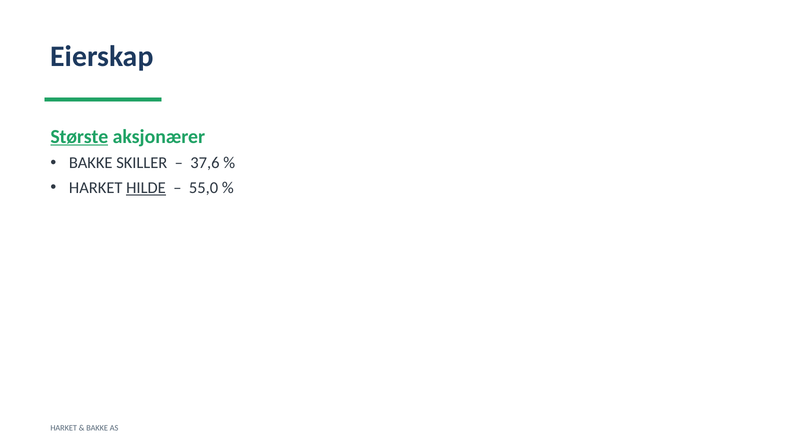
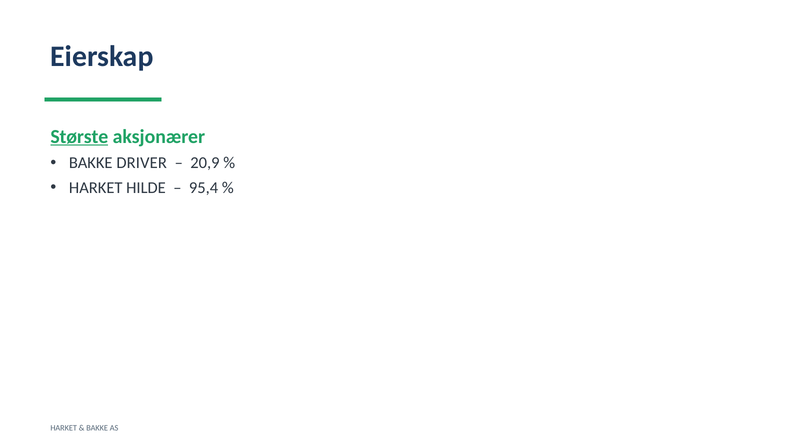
SKILLER: SKILLER -> DRIVER (142, 163)
37,6: 37,6 -> 20,9 (205, 163)
HILDE underline: present -> none (146, 188)
55,0: 55,0 -> 95,4 (204, 188)
